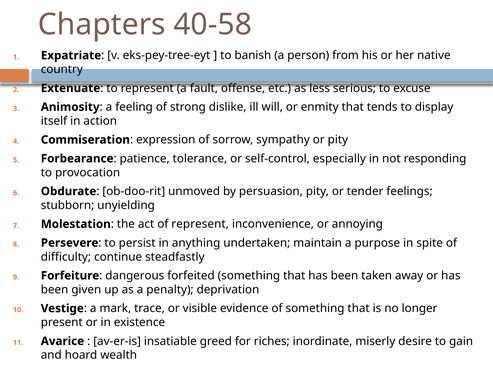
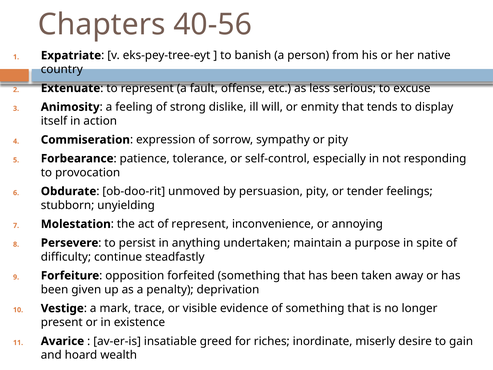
40-58: 40-58 -> 40-56 (213, 25)
dangerous: dangerous -> opposition (135, 275)
